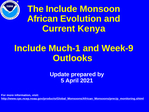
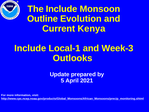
African: African -> Outline (43, 19)
Much-1: Much-1 -> Local-1 (65, 48)
Week-9: Week-9 -> Week-3 (117, 48)
